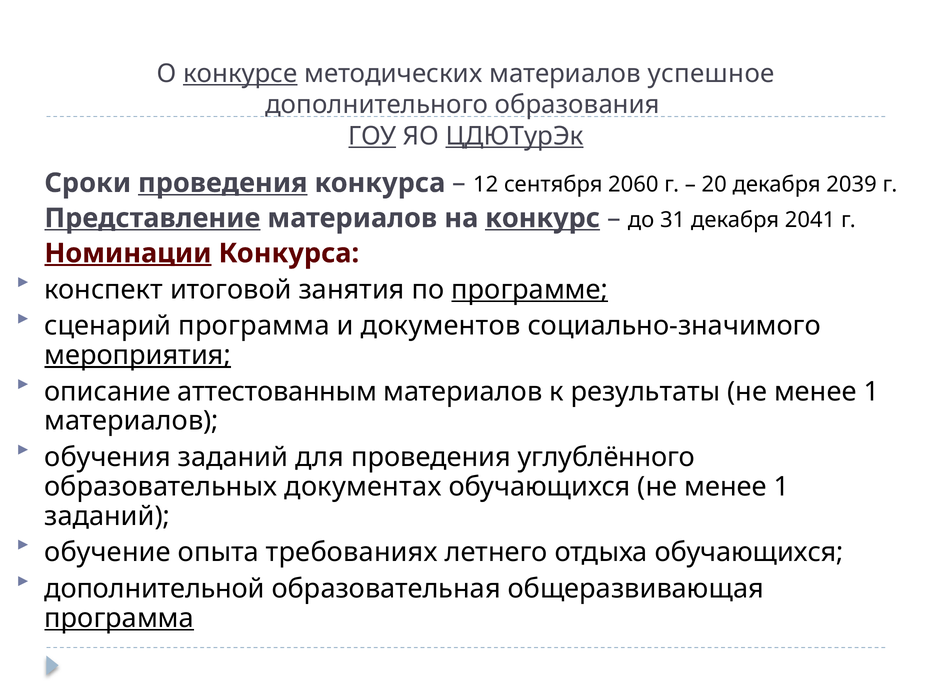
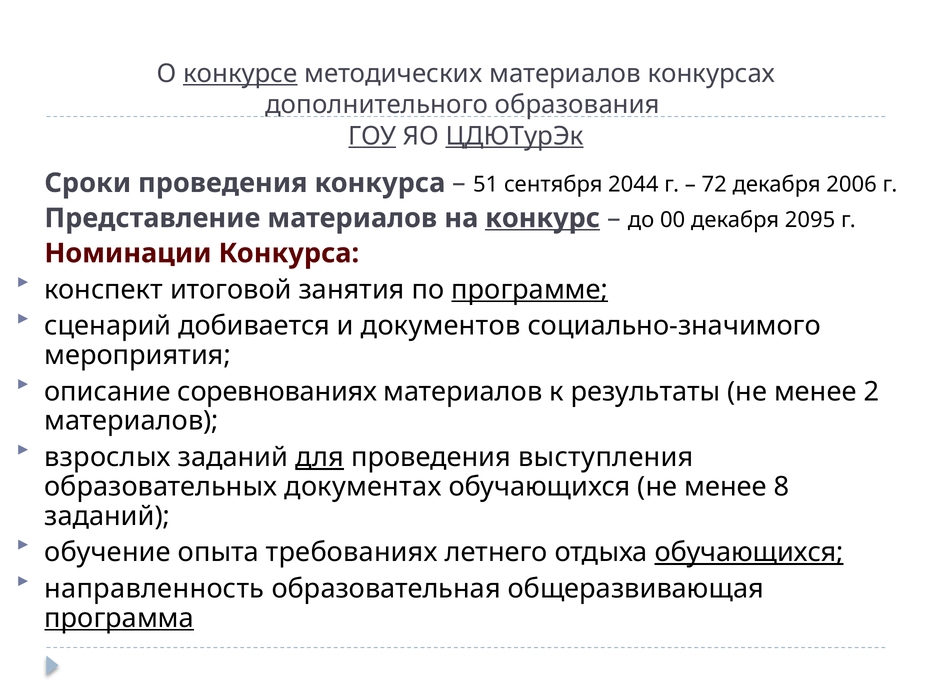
успешное: успешное -> конкурсах (711, 74)
проведения underline: present -> none (223, 183)
12: 12 -> 51 (486, 185)
2060: 2060 -> 2044 (633, 185)
20: 20 -> 72 (714, 185)
2039: 2039 -> 2006 (852, 185)
Представление underline: present -> none (152, 218)
31: 31 -> 00 (673, 220)
2041: 2041 -> 2095 (810, 220)
Номинации underline: present -> none (128, 253)
сценарий программа: программа -> добивается (254, 326)
мероприятия underline: present -> none (138, 355)
аттестованным: аттестованным -> соревнованиях (277, 392)
1: 1 -> 2 (871, 392)
обучения: обучения -> взрослых (108, 457)
для underline: none -> present (320, 457)
углублённого: углублённого -> выступления (606, 457)
обучающихся не менее 1: 1 -> 8 (782, 487)
обучающихся underline: none -> present (749, 552)
дополнительной: дополнительной -> направленность (154, 589)
